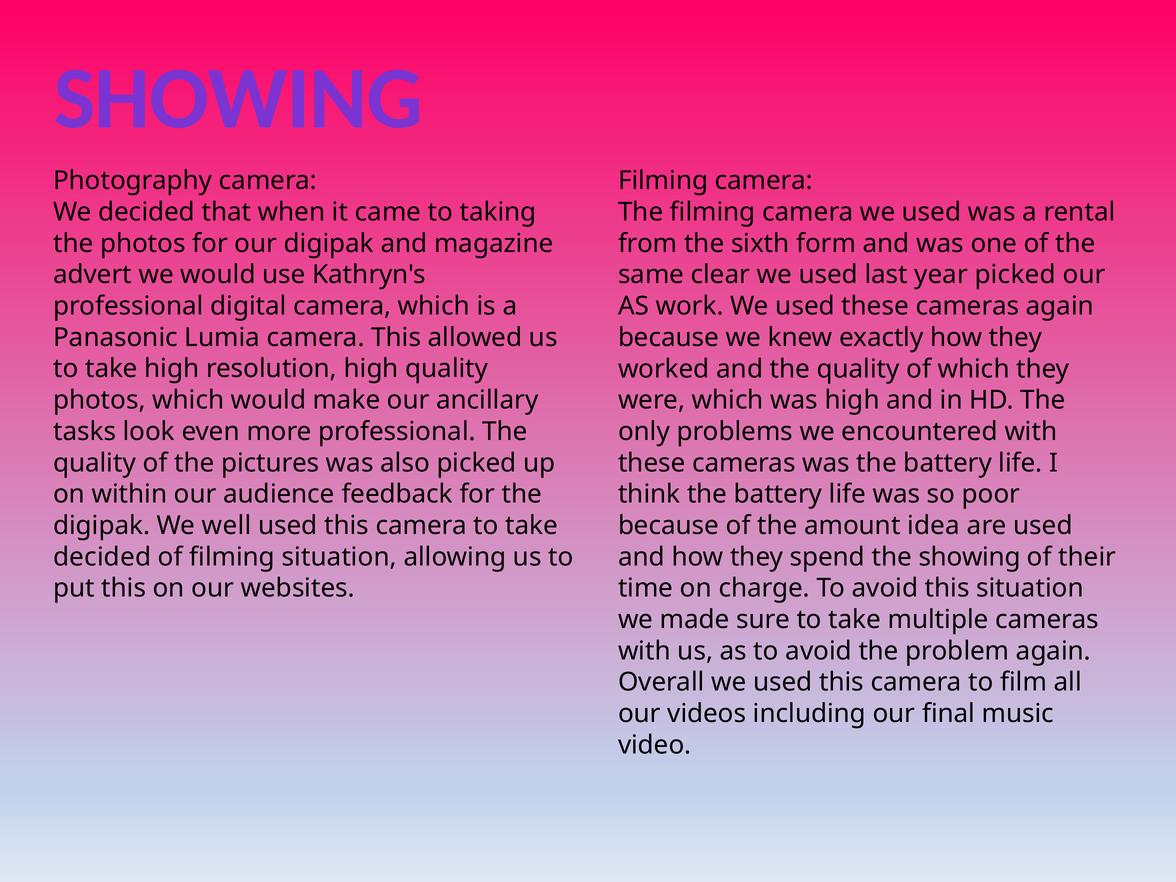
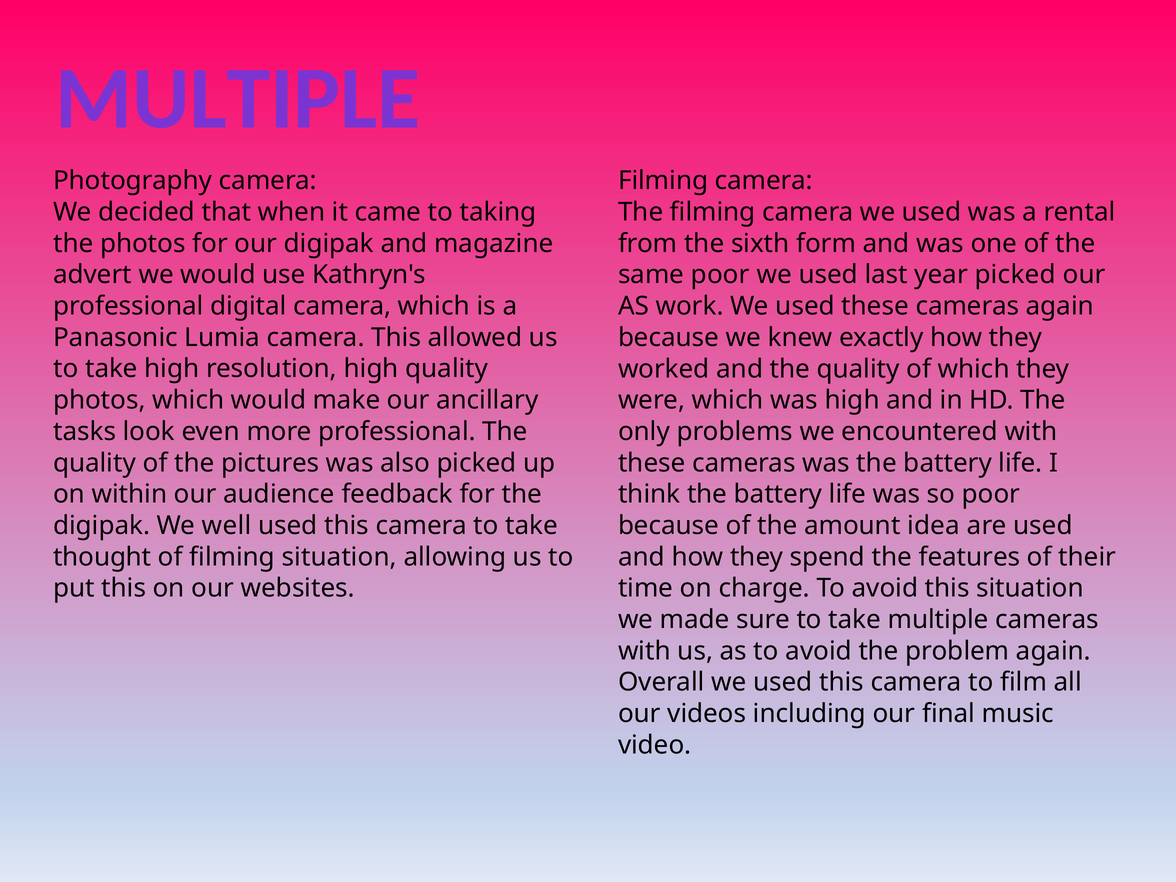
SHOWING: SHOWING -> MULTIPLE (238, 98)
same clear: clear -> poor (720, 275)
decided: decided -> thought (102, 557)
the showing: showing -> features (970, 557)
